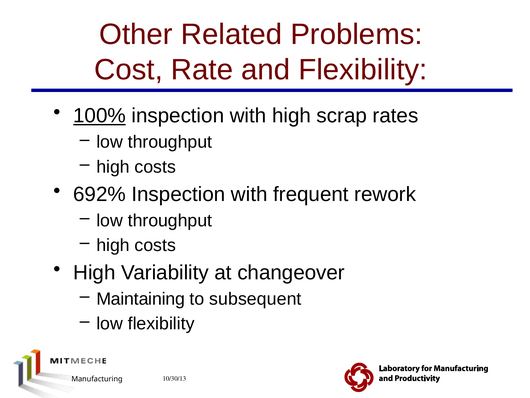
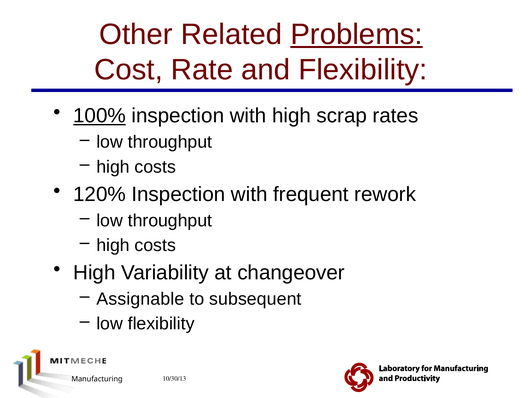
Problems underline: none -> present (357, 34)
692%: 692% -> 120% (100, 194)
Maintaining: Maintaining -> Assignable (140, 299)
